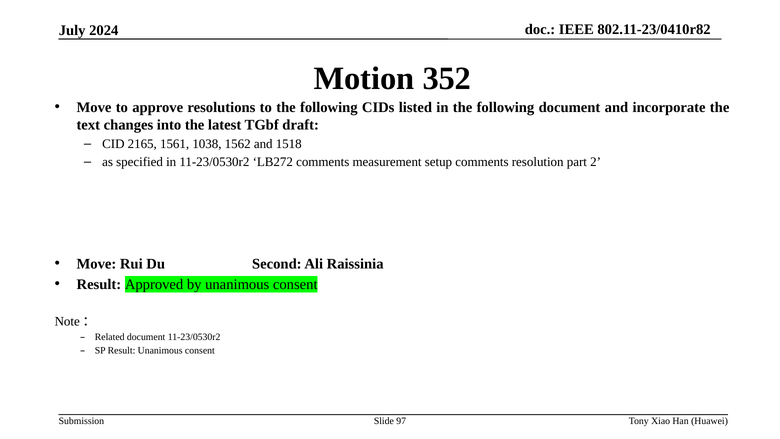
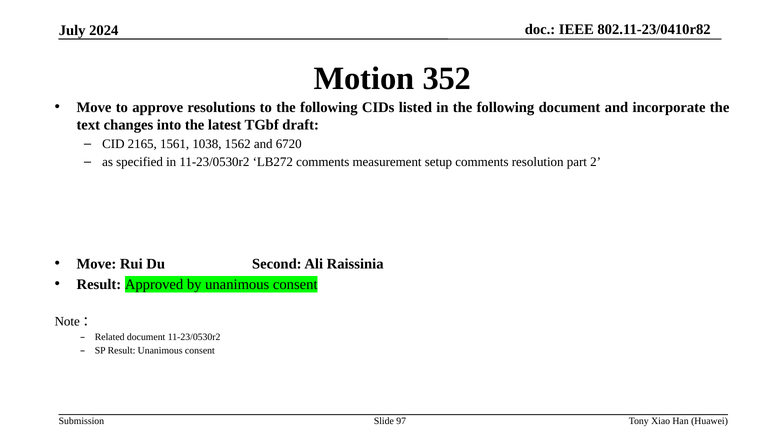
1518: 1518 -> 6720 (289, 144)
